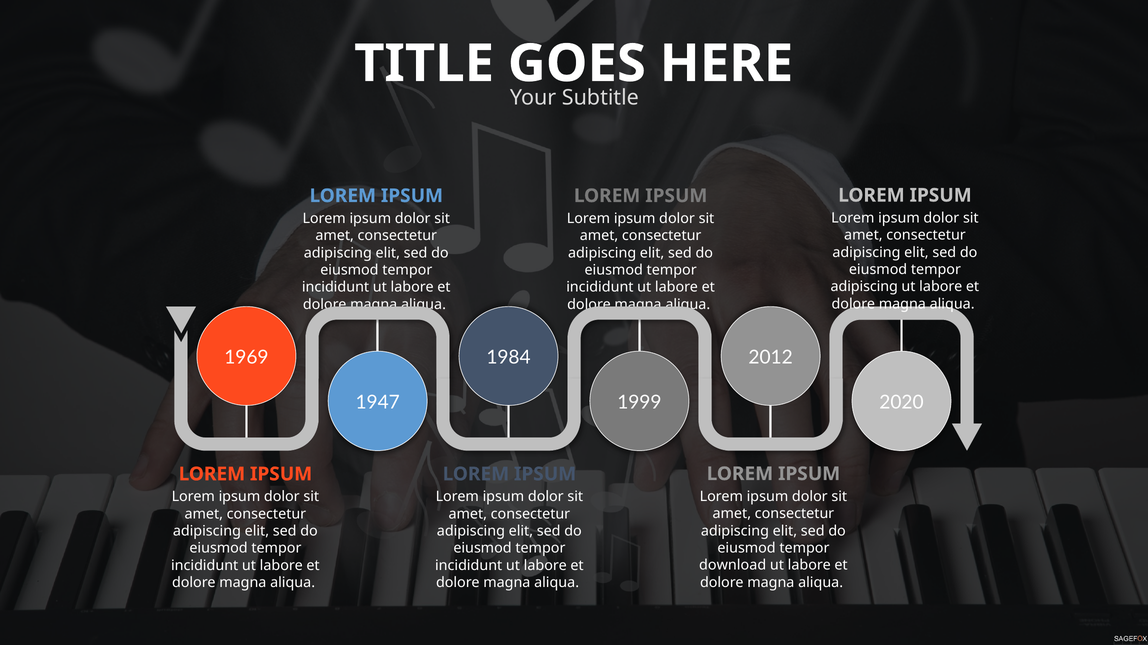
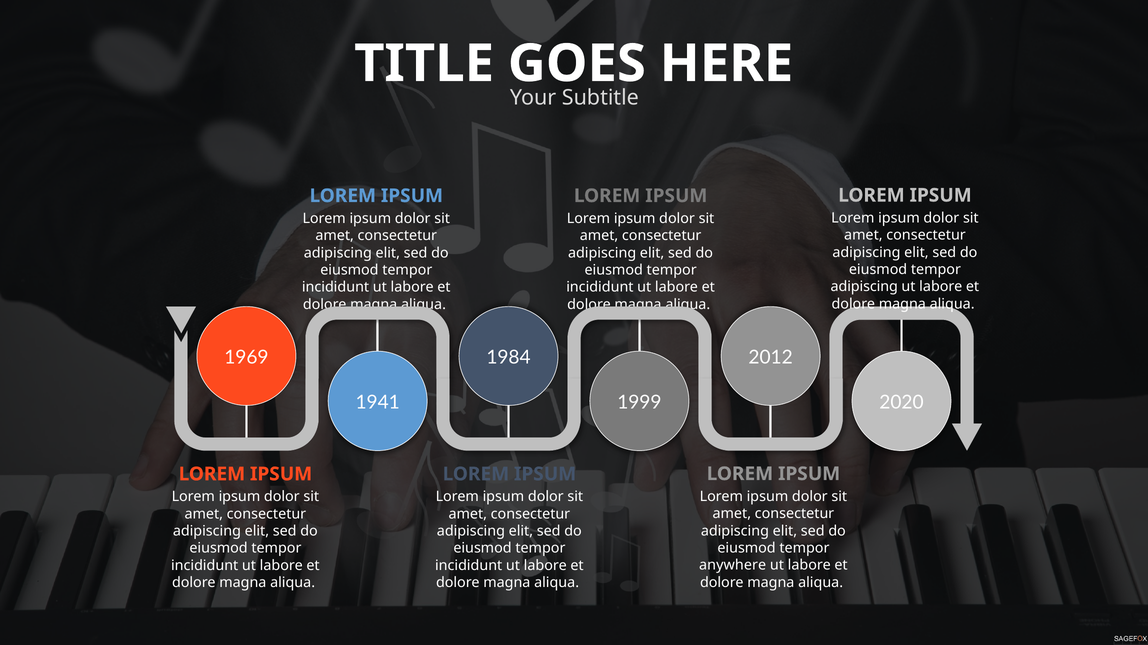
1947: 1947 -> 1941 (378, 403)
download: download -> anywhere (733, 566)
